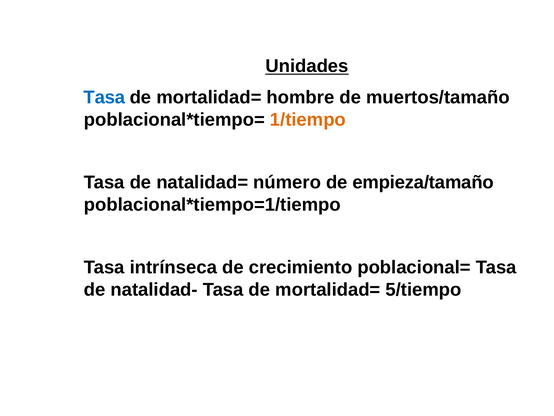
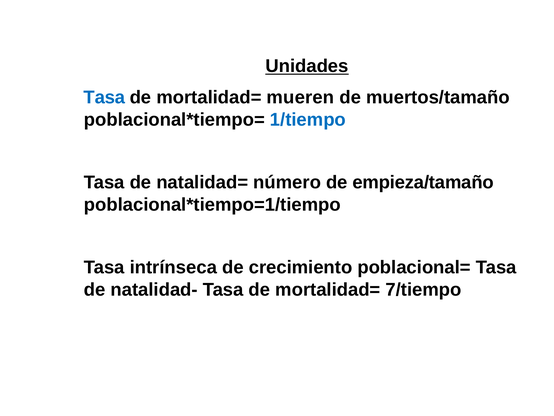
hombre: hombre -> mueren (300, 97)
1/tiempo colour: orange -> blue (308, 119)
5/tiempo: 5/tiempo -> 7/tiempo (424, 289)
